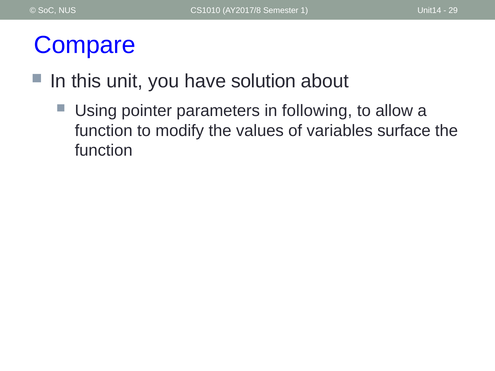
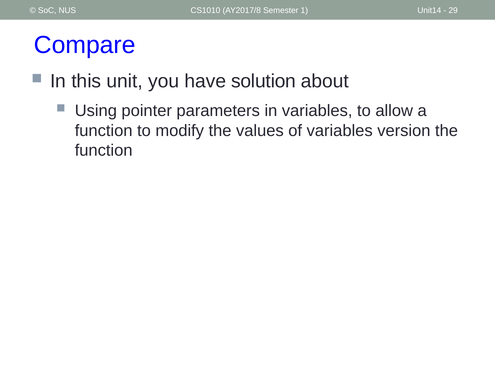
in following: following -> variables (317, 111)
surface: surface -> version (404, 131)
